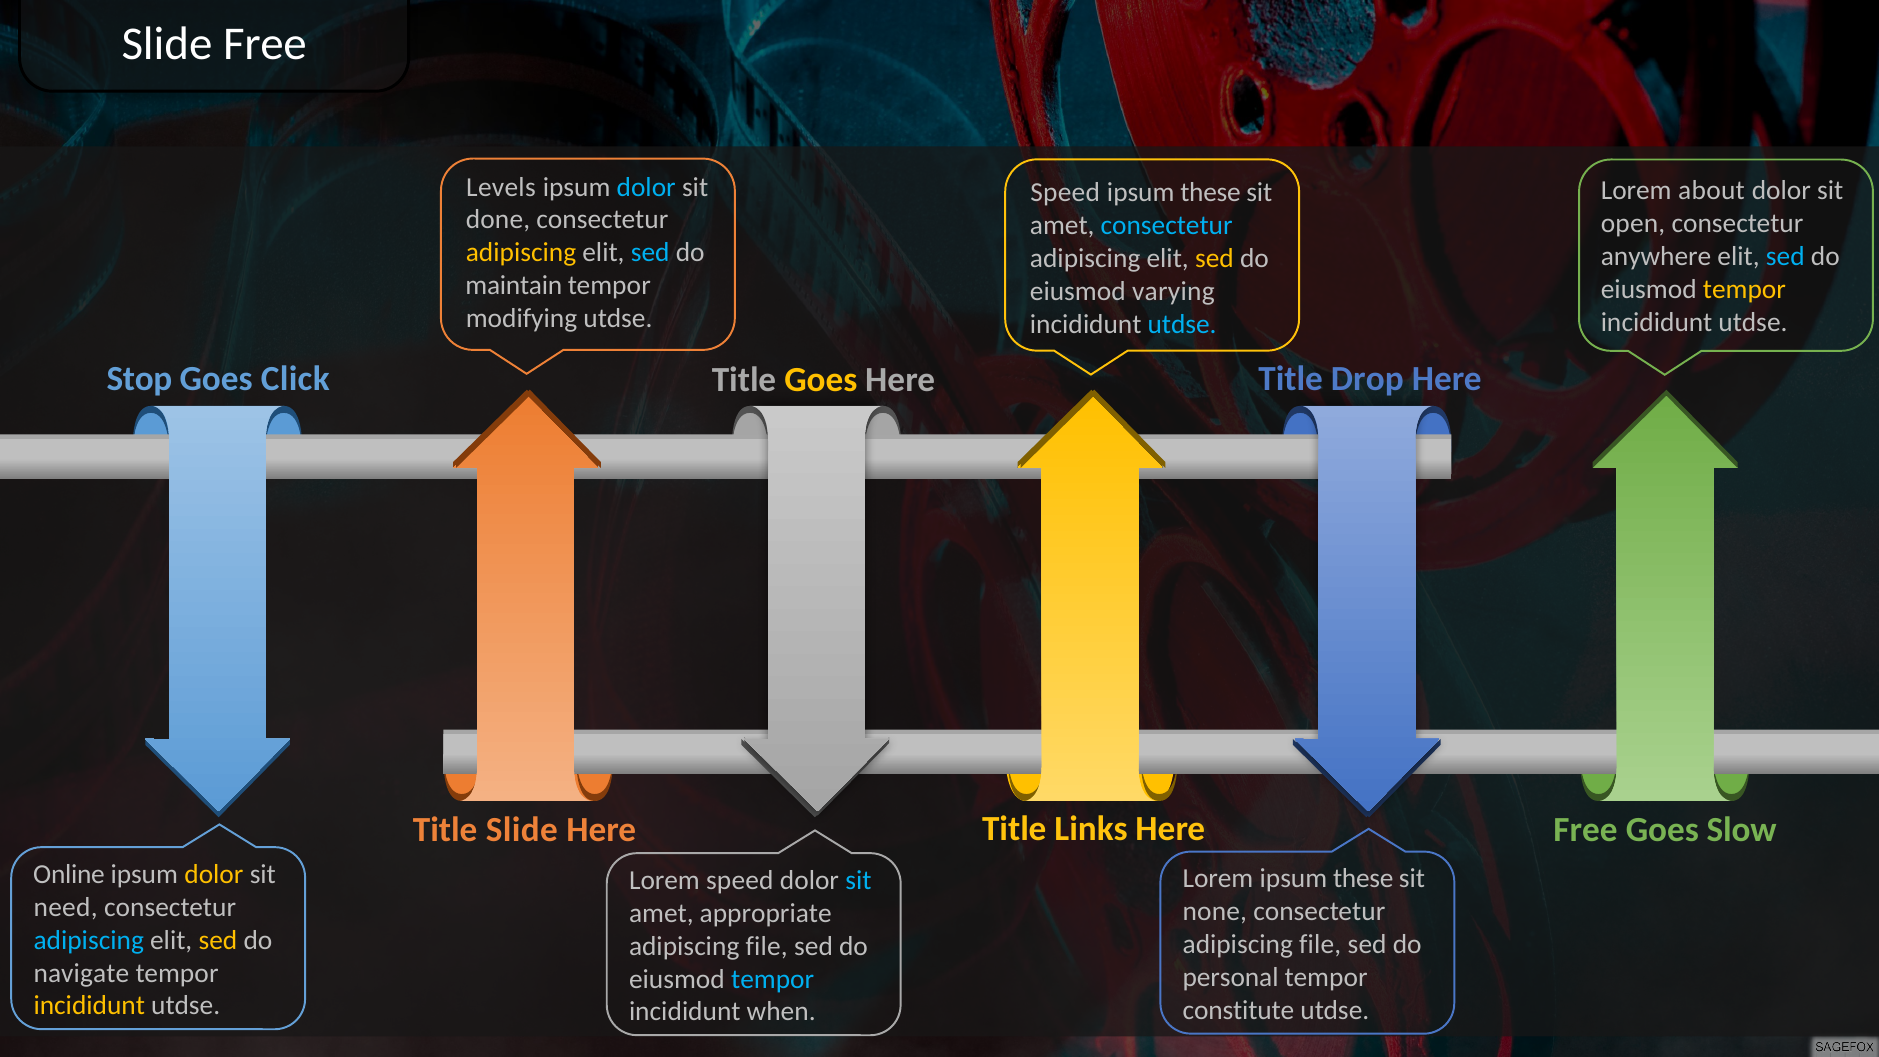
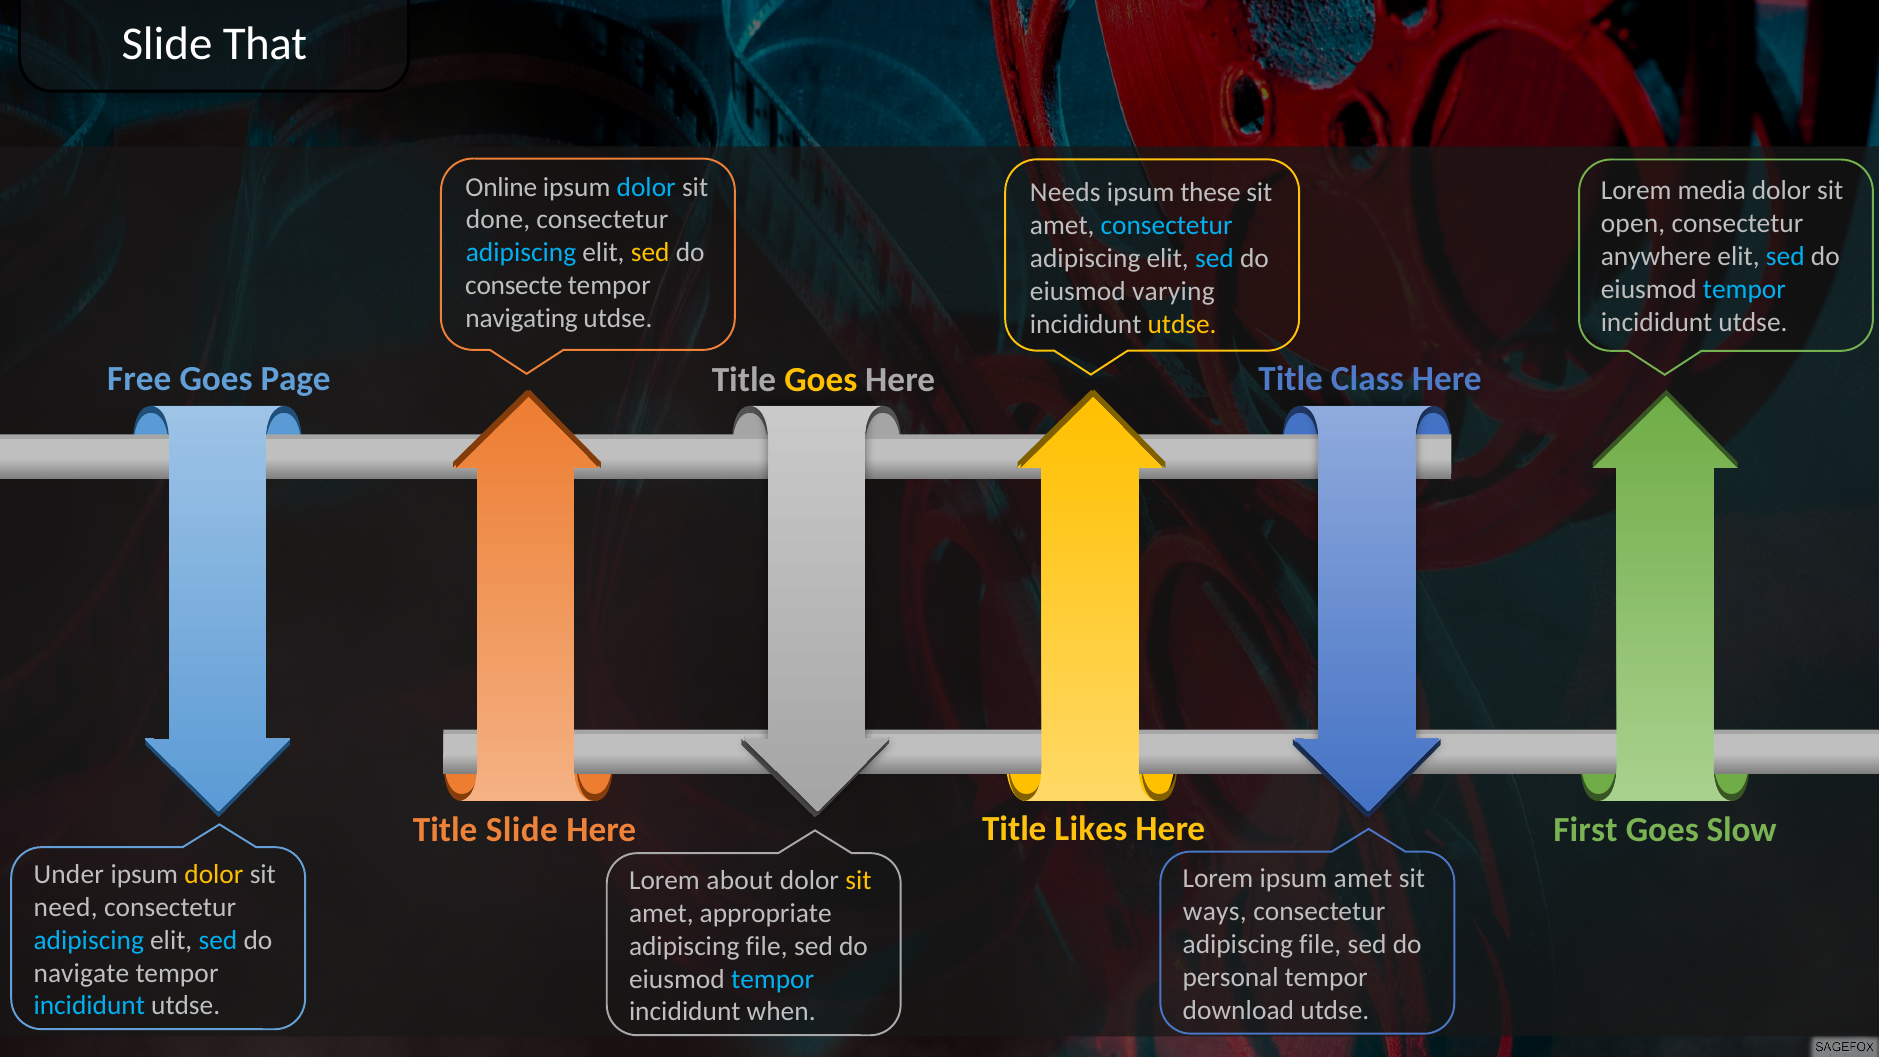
Slide Free: Free -> That (265, 44)
Levels: Levels -> Online (501, 187)
about: about -> media (1712, 190)
Speed: Speed -> Needs (1065, 193)
adipiscing colour: yellow -> light blue (521, 253)
sed colour: light blue -> yellow (650, 253)
sed colour: yellow -> light blue (1214, 259)
maintain: maintain -> consecte (514, 286)
tempor colour: yellow -> light blue (1744, 289)
modifying: modifying -> navigating (522, 319)
utdse colour: light blue -> yellow (1182, 324)
Stop: Stop -> Free (139, 379)
Click: Click -> Page (296, 379)
Drop: Drop -> Class (1367, 379)
Links: Links -> Likes (1091, 829)
Here Free: Free -> First (1585, 830)
Online: Online -> Under (69, 874)
Lorem ipsum these: these -> amet (1363, 879)
Lorem speed: speed -> about (740, 880)
sit colour: light blue -> yellow (858, 880)
none: none -> ways (1215, 912)
sed colour: yellow -> light blue (218, 940)
incididunt colour: yellow -> light blue (89, 1006)
constitute: constitute -> download (1238, 1010)
